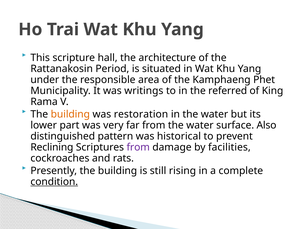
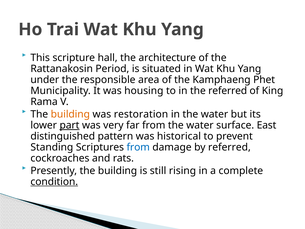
writings: writings -> housing (144, 91)
part underline: none -> present (69, 125)
Also: Also -> East (267, 125)
Reclining: Reclining -> Standing (52, 147)
from colour: purple -> blue (138, 147)
by facilities: facilities -> referred (229, 147)
